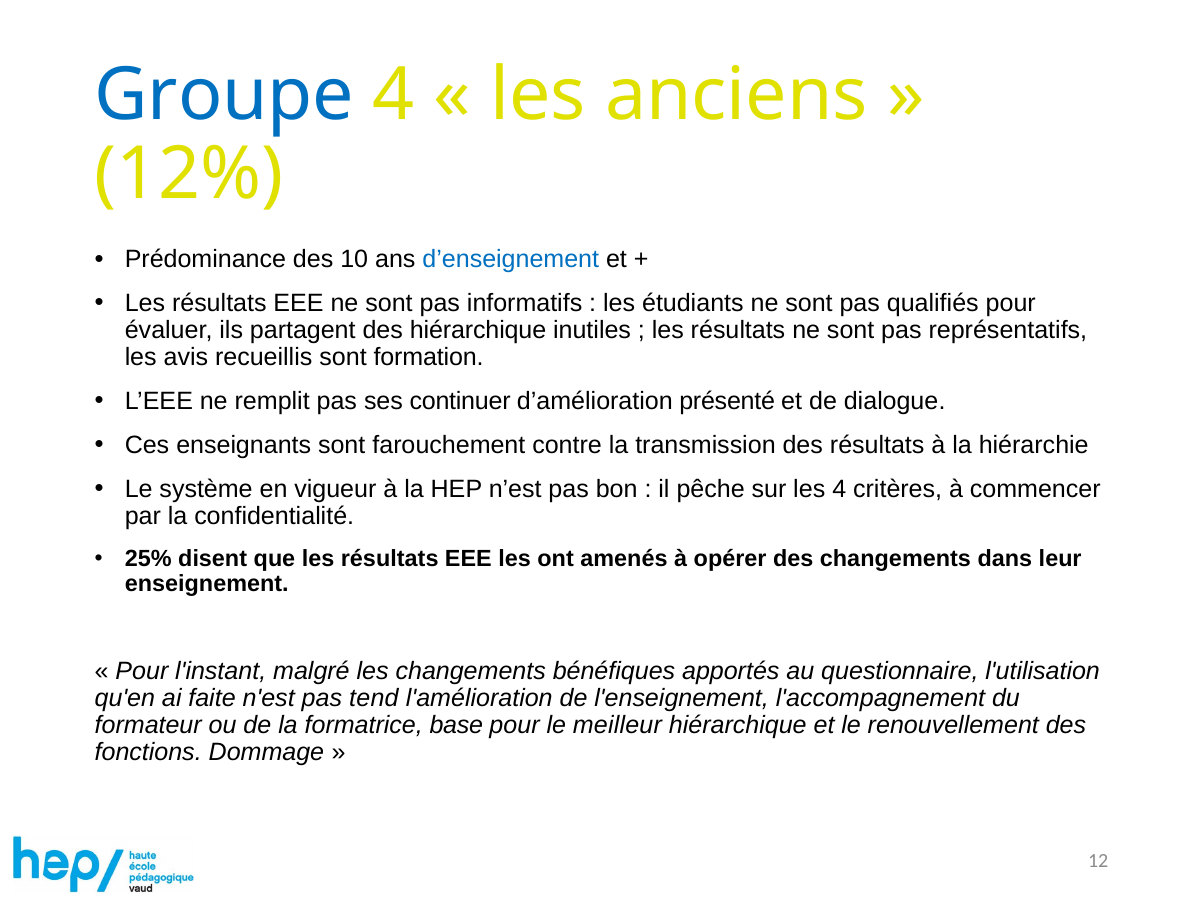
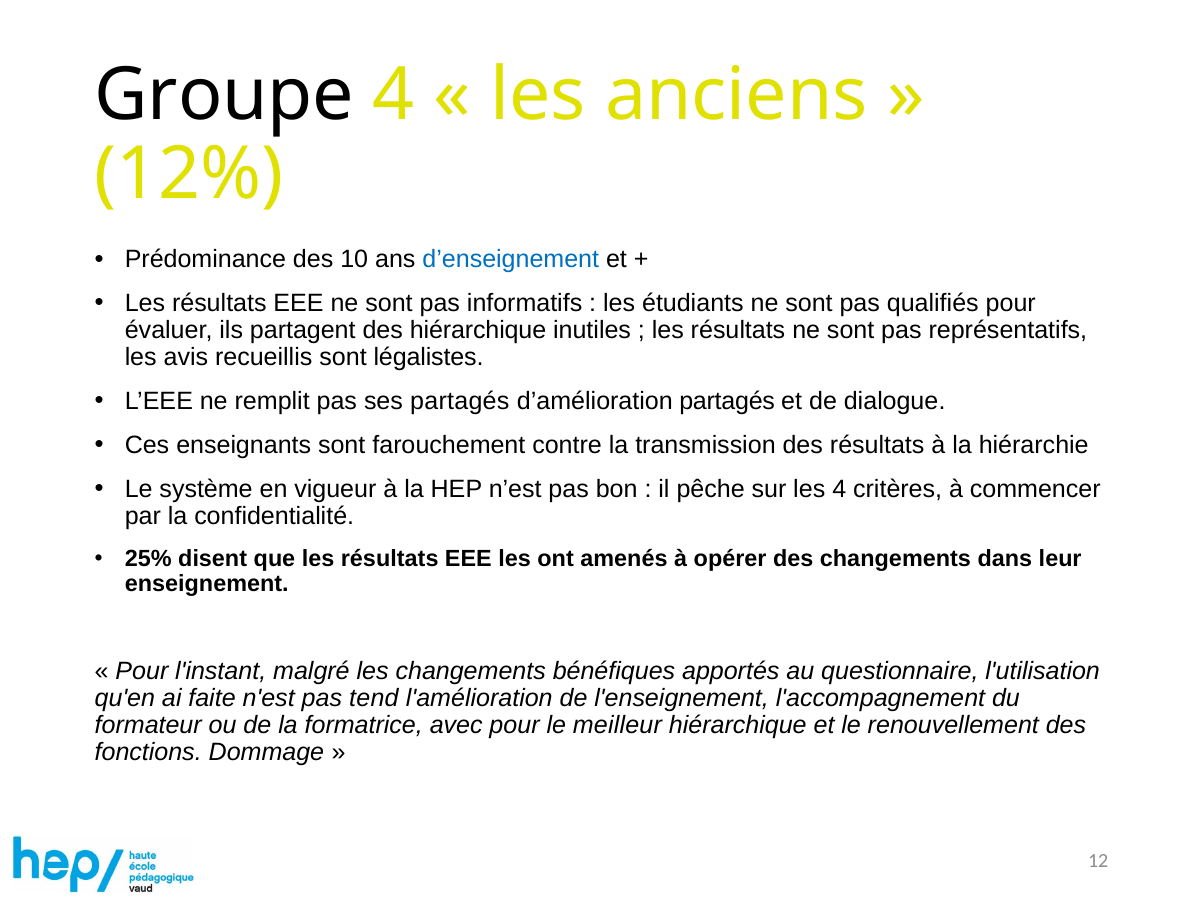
Groupe colour: blue -> black (224, 95)
formation: formation -> légalistes (429, 358)
ses continuer: continuer -> partagés (460, 401)
d’amélioration présenté: présenté -> partagés (727, 401)
base: base -> avec (456, 725)
